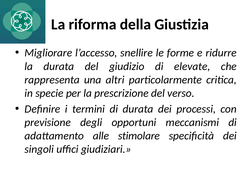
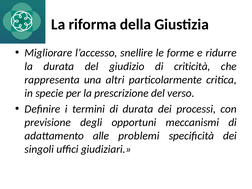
elevate: elevate -> criticità (192, 66)
stimolare: stimolare -> problemi (139, 136)
